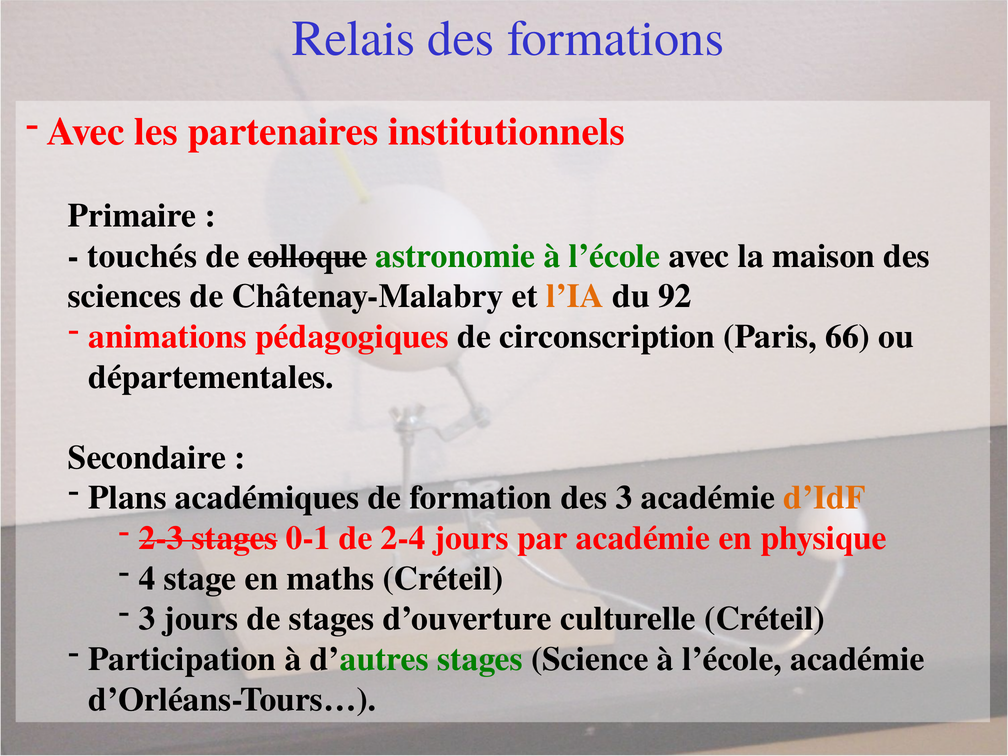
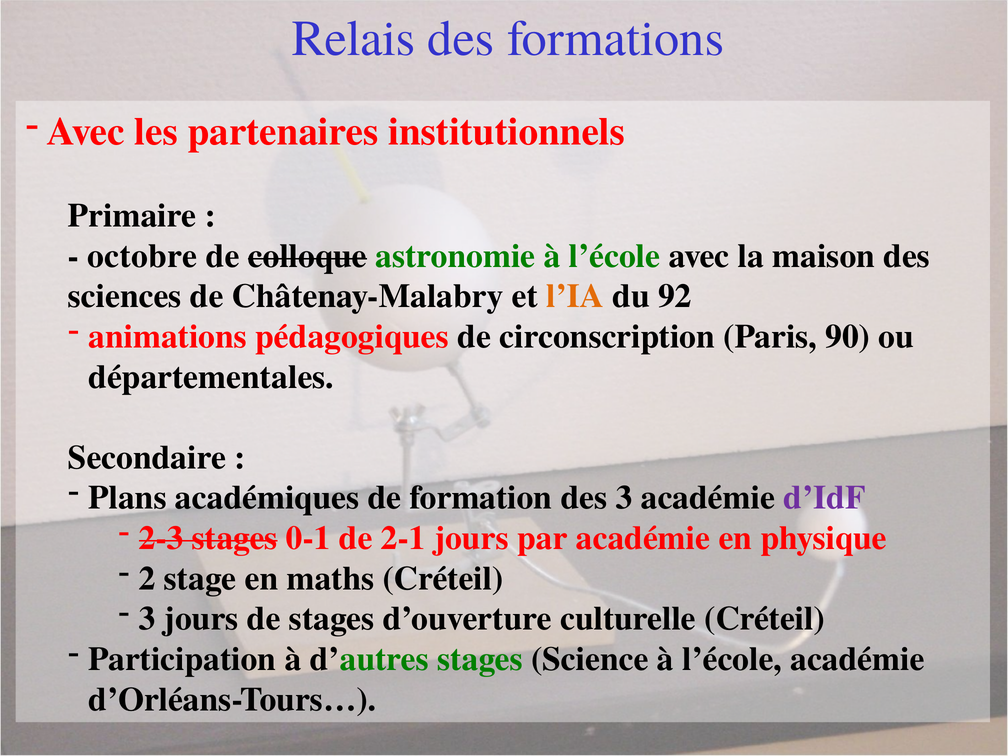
touchés: touchés -> octobre (142, 256)
66: 66 -> 90 (848, 337)
d’IdF colour: orange -> purple (825, 498)
2-4: 2-4 -> 2-1 (403, 538)
4: 4 -> 2 (147, 579)
